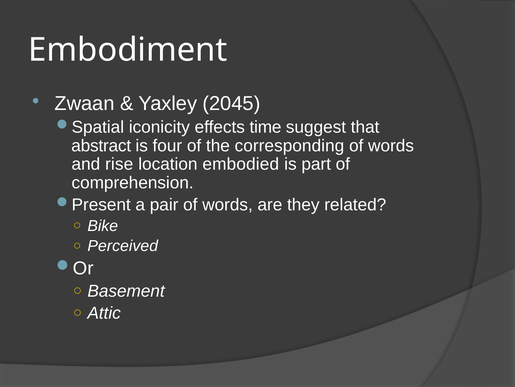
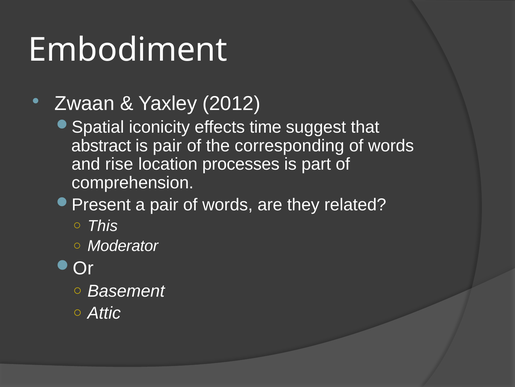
2045: 2045 -> 2012 (231, 103)
is four: four -> pair (167, 145)
embodied: embodied -> processes (241, 164)
Bike: Bike -> This (103, 225)
Perceived: Perceived -> Moderator (123, 246)
